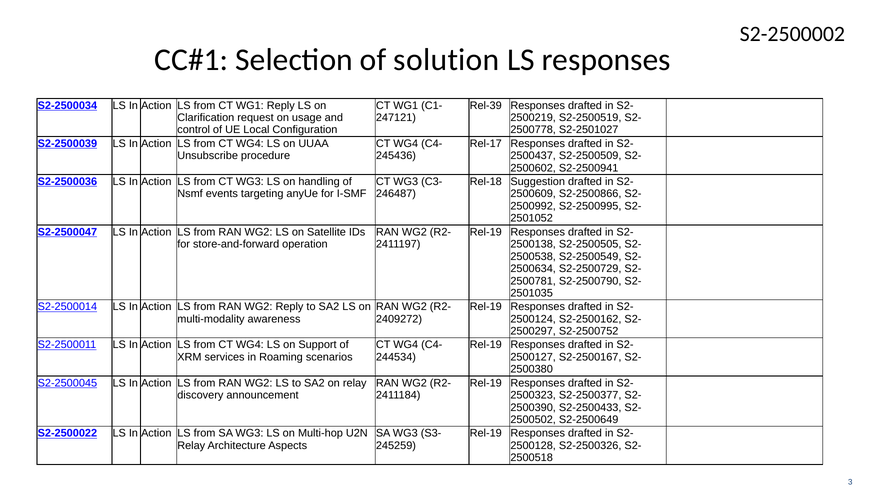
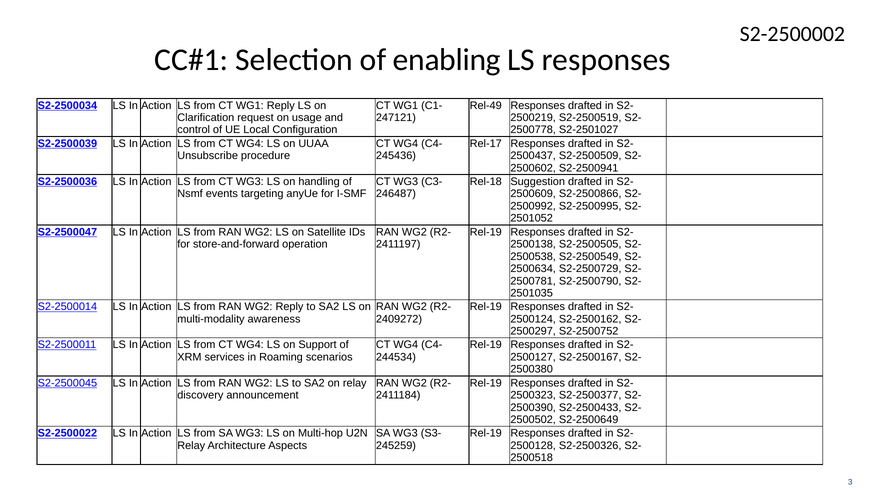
solution: solution -> enabling (447, 60)
Rel-39: Rel-39 -> Rel-49 (486, 105)
